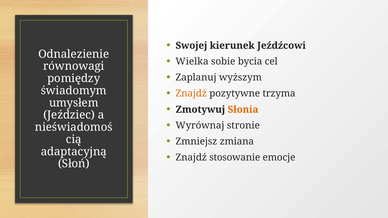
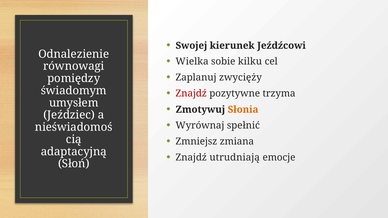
bycia: bycia -> kilku (250, 62)
wyższym: wyższym -> zwycięży (240, 78)
Znajdź colour: orange -> red (191, 94)
stronie: stronie -> spełnić (243, 126)
stosowanie: stosowanie -> utrudniają (235, 158)
